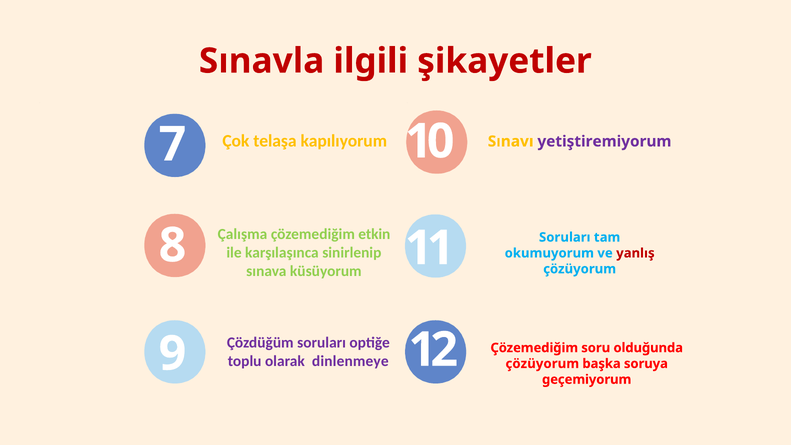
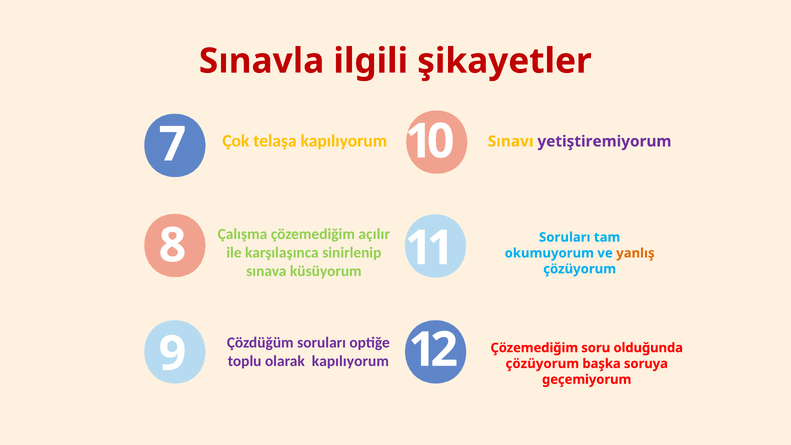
etkin: etkin -> açılır (374, 234)
yanlış colour: red -> orange (635, 253)
olarak dinlenmeye: dinlenmeye -> kapılıyorum (350, 361)
